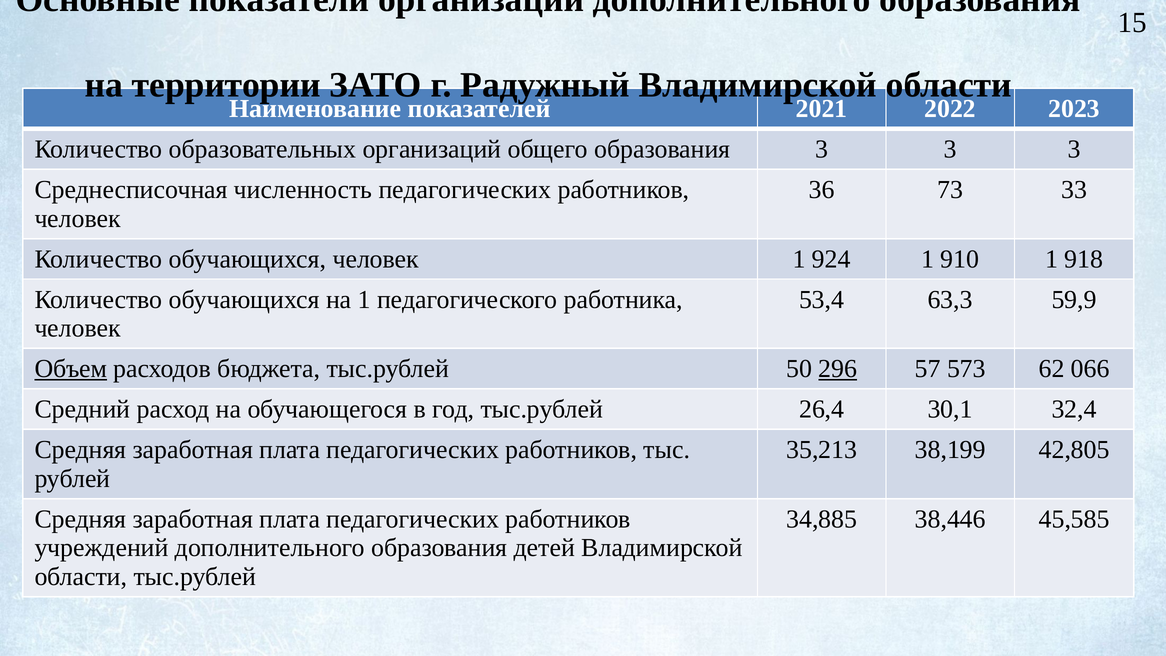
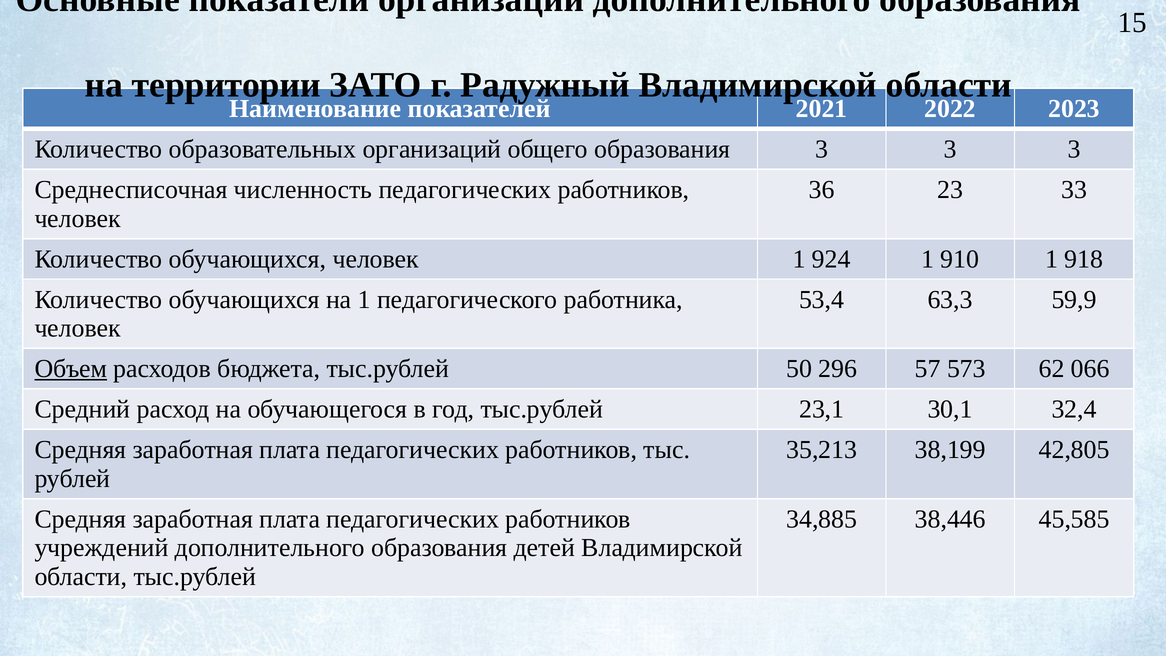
73: 73 -> 23 (950, 190)
296 underline: present -> none (838, 369)
26,4: 26,4 -> 23,1 (822, 409)
